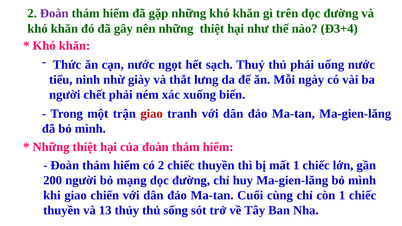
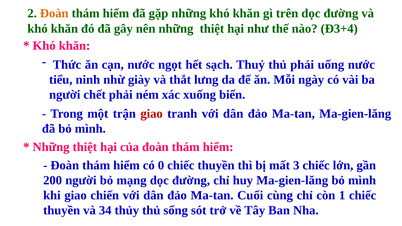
Đoàn colour: purple -> orange (54, 13)
có 2: 2 -> 0 (161, 165)
mất 1: 1 -> 3 (296, 165)
13: 13 -> 34 (105, 211)
